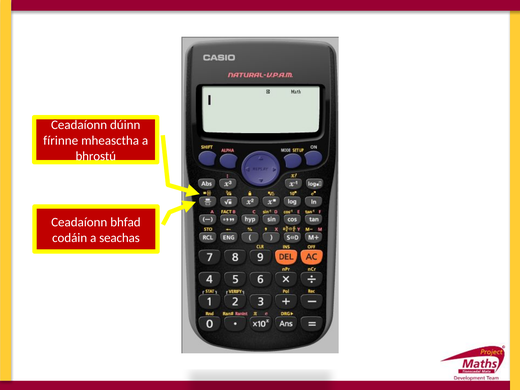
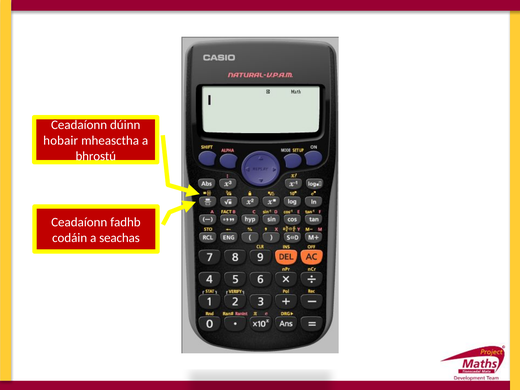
fírinne: fírinne -> hobair (61, 141)
bhfad: bhfad -> fadhb (125, 222)
